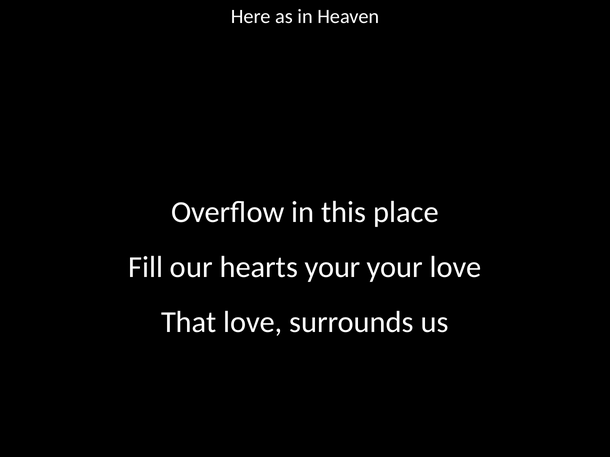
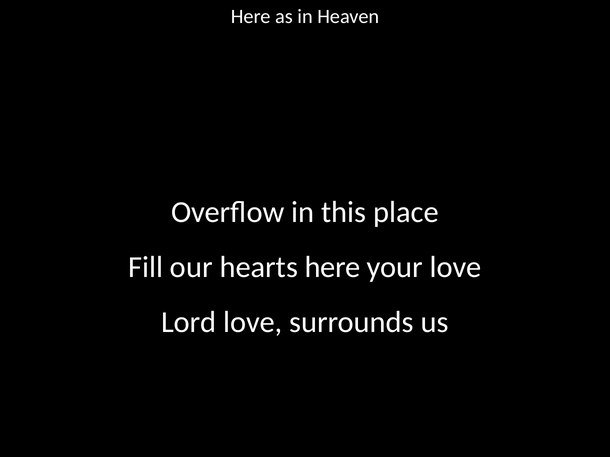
hearts your: your -> here (333, 267)
That: That -> Lord (189, 322)
